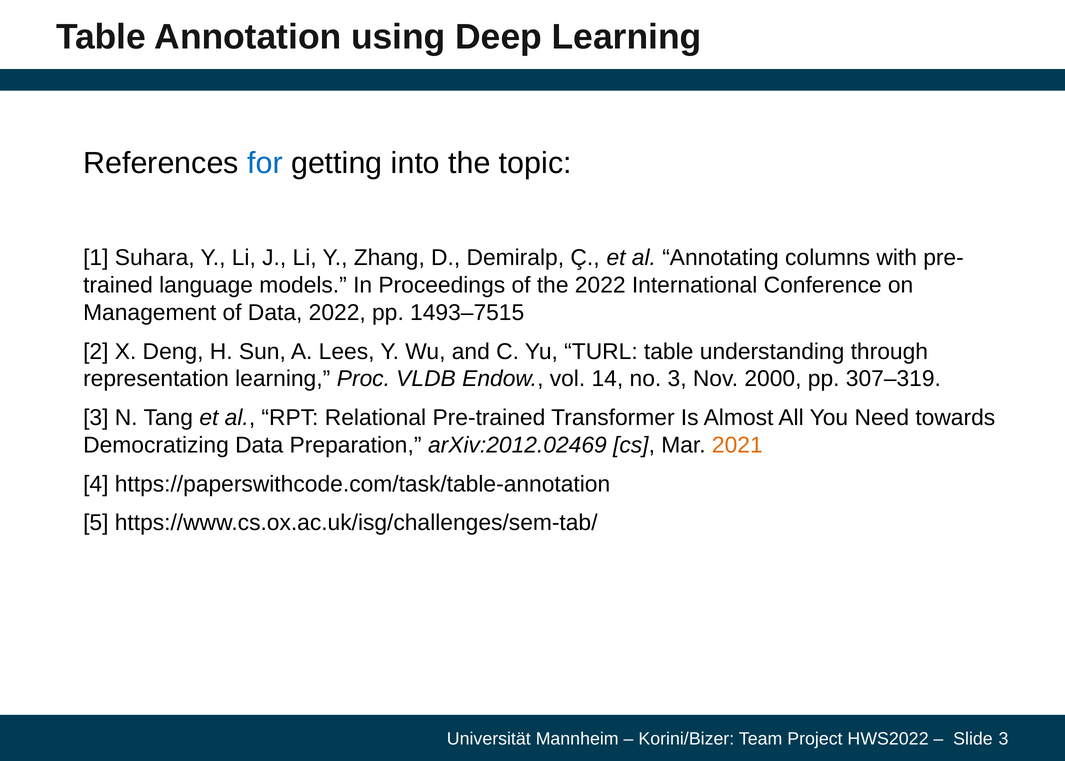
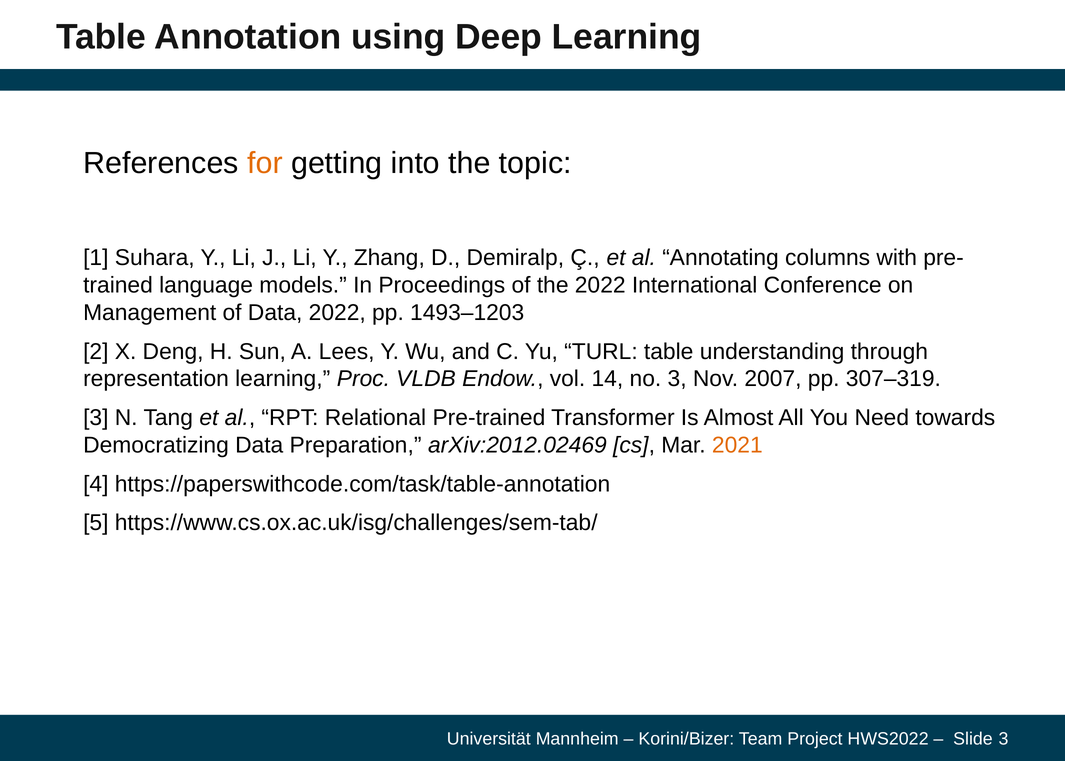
for colour: blue -> orange (265, 163)
1493–7515: 1493–7515 -> 1493–1203 (467, 313)
2000: 2000 -> 2007 (773, 379)
